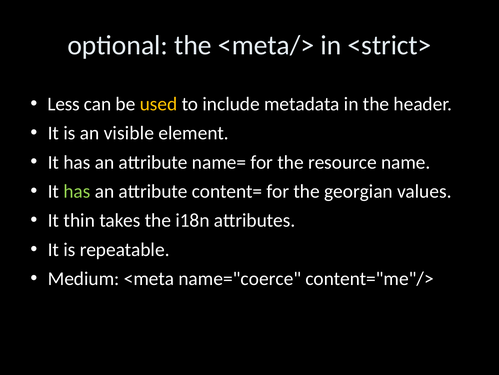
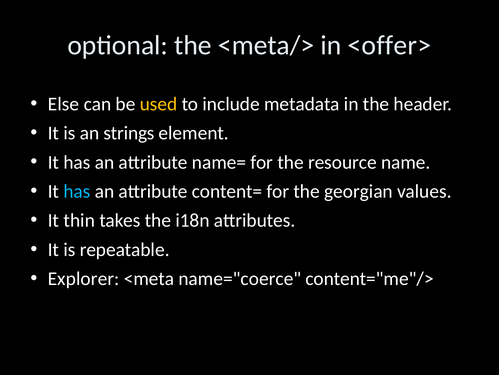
<strict>: <strict> -> <offer> (389, 45)
Less: Less -> Else (64, 104)
visible: visible -> strings (129, 133)
has colour: light green -> light blue (77, 191)
Medium: Medium -> Explorer (84, 278)
